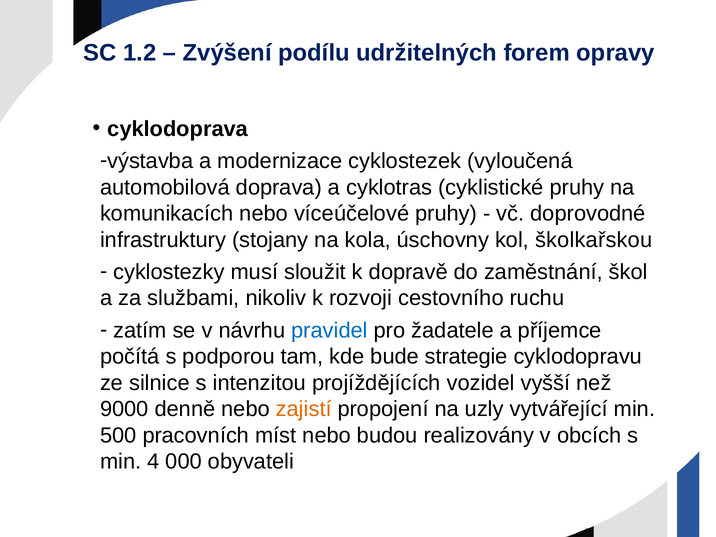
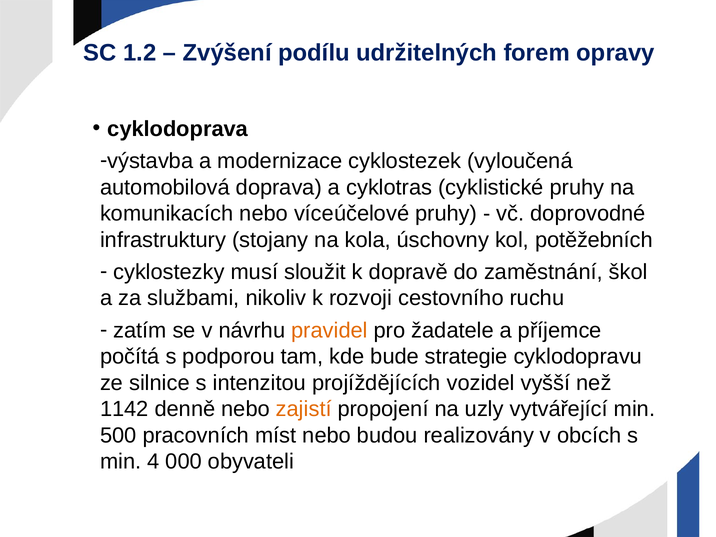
školkařskou: školkařskou -> potěžebních (594, 240)
pravidel colour: blue -> orange (330, 330)
9000: 9000 -> 1142 (124, 409)
